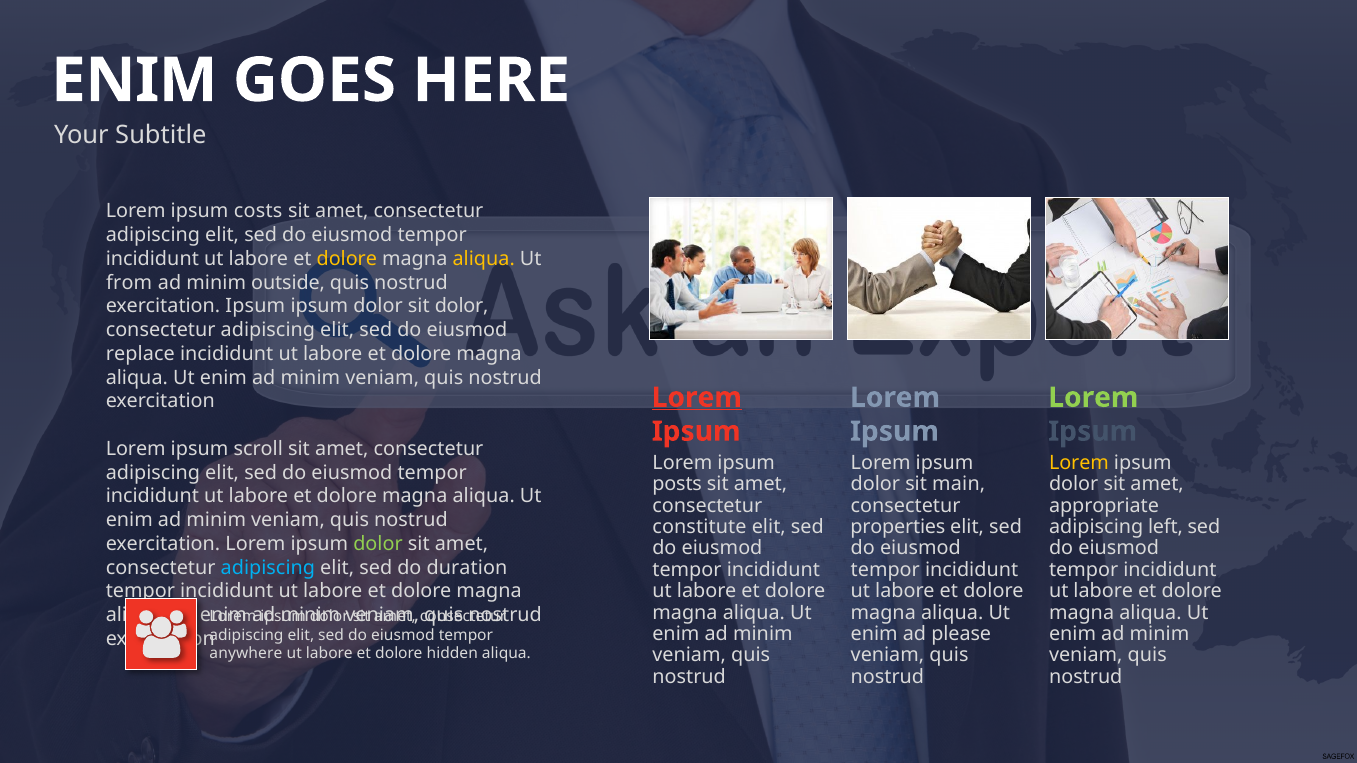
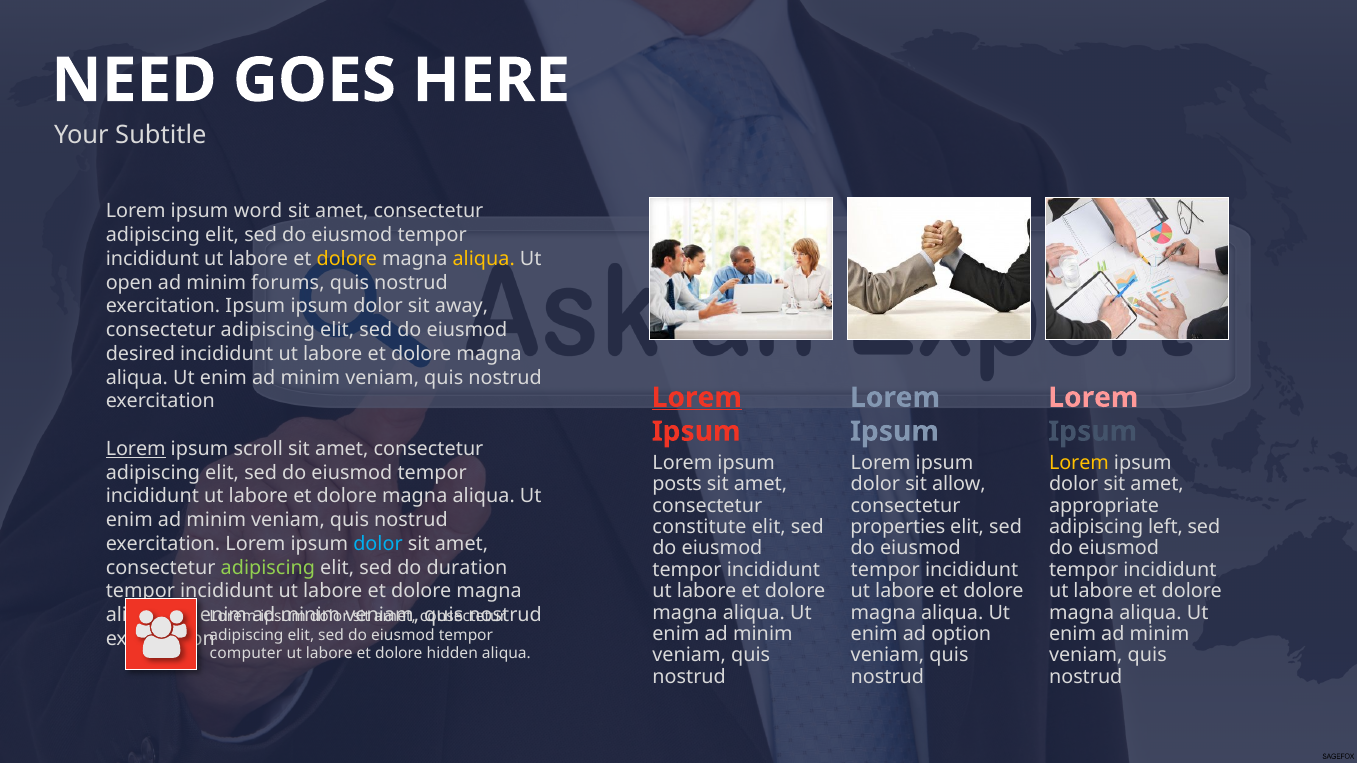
ENIM: ENIM -> NEED (134, 81)
costs: costs -> word (258, 211)
from: from -> open (129, 283)
outside: outside -> forums (288, 283)
sit dolor: dolor -> away (462, 306)
replace: replace -> desired (140, 354)
Lorem colour: light green -> pink (1093, 398)
Lorem underline: none -> present (136, 449)
main: main -> allow (959, 484)
dolor colour: light green -> light blue (378, 544)
adipiscing colour: light blue -> light green (268, 568)
please: please -> option (961, 634)
anywhere: anywhere -> computer (246, 654)
